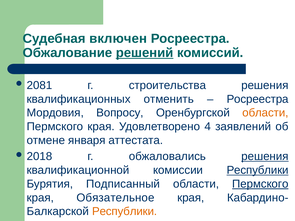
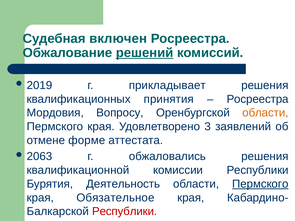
2081: 2081 -> 2019 (40, 85)
строительства: строительства -> прикладывает (167, 85)
отменить: отменить -> принятия (169, 99)
4: 4 -> 3 (208, 127)
января: января -> форме (87, 140)
2018: 2018 -> 2063 (40, 157)
решения underline: present -> none (265, 157)
Республики underline: present -> none (258, 170)
Подписанный: Подписанный -> Деятельность (123, 184)
Республики colour: orange -> red (125, 212)
